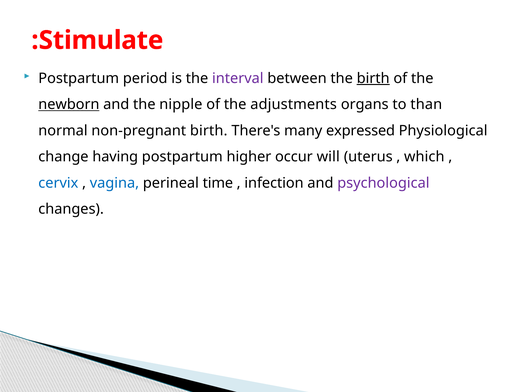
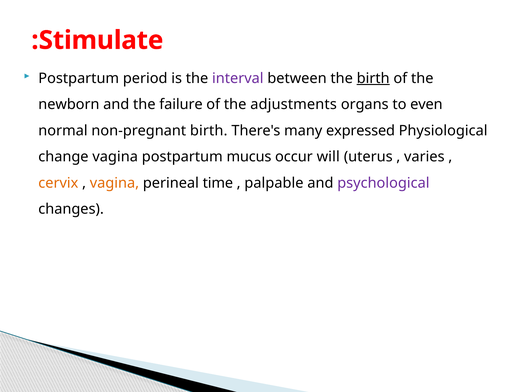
newborn underline: present -> none (69, 104)
nipple: nipple -> failure (181, 104)
than: than -> even (426, 104)
change having: having -> vagina (115, 157)
higher: higher -> mucus (249, 157)
which: which -> varies (424, 157)
cervix colour: blue -> orange (58, 183)
vagina colour: blue -> orange (114, 183)
infection: infection -> palpable (274, 183)
